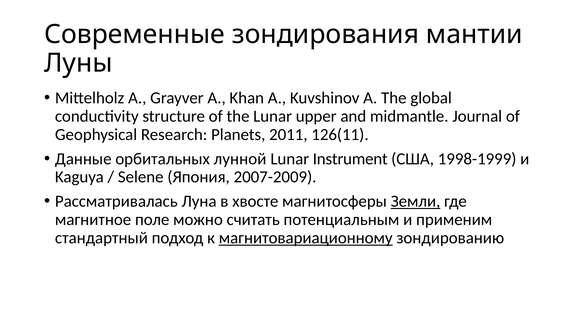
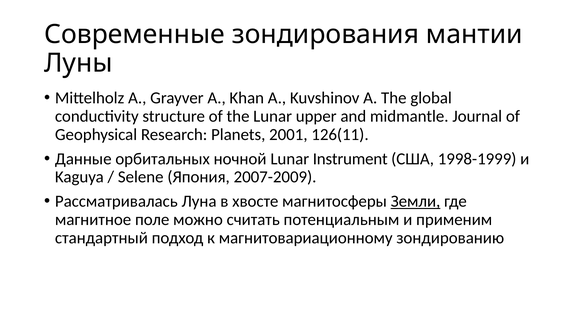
2011: 2011 -> 2001 (288, 134)
лунной: лунной -> ночной (240, 159)
магнитовариационному underline: present -> none (306, 238)
